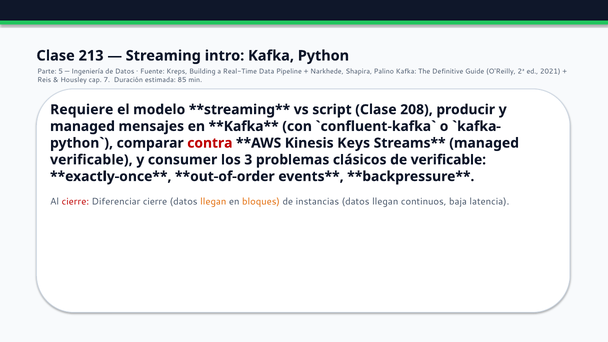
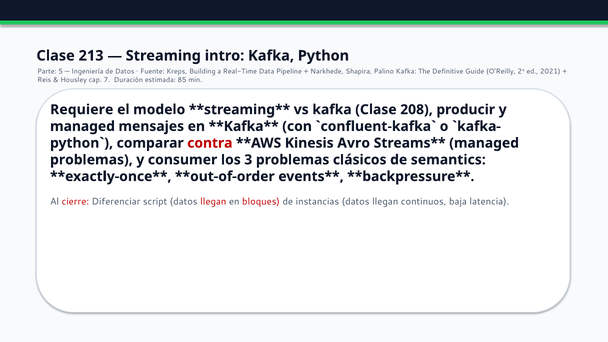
vs script: script -> kafka (332, 110)
Keys: Keys -> Avro (354, 143)
verificable: verificable -> problemas (91, 160)
de verificable: verificable -> semantics (448, 160)
Diferenciar cierre: cierre -> script (155, 202)
llegan colour: orange -> red (213, 202)
bloques colour: orange -> red (261, 202)
